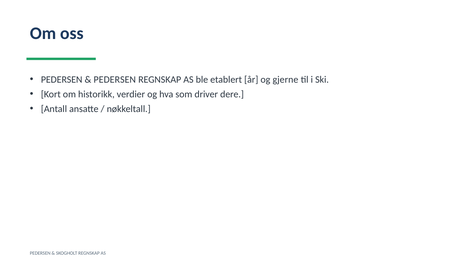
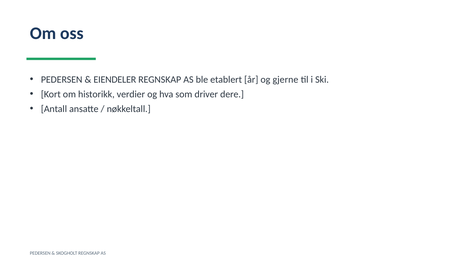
PEDERSEN: PEDERSEN -> EIENDELER (115, 80)
